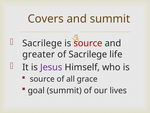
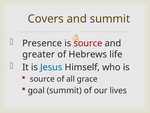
Sacrilege: Sacrilege -> Presence (42, 43)
of Sacrilege: Sacrilege -> Hebrews (88, 54)
Jesus colour: purple -> blue (51, 67)
